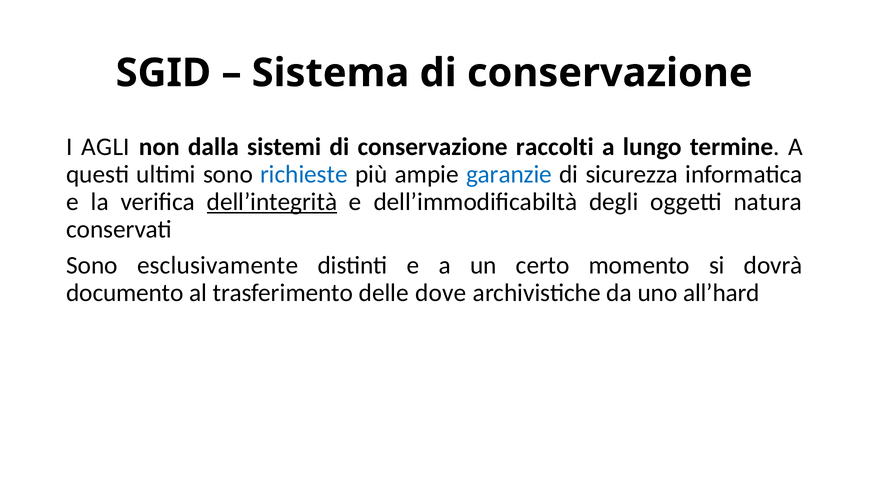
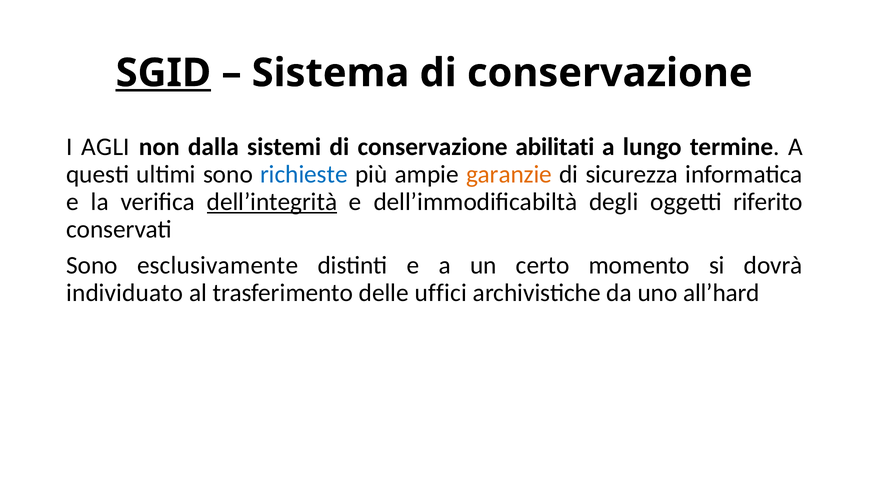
SGID underline: none -> present (163, 73)
raccolti: raccolti -> abilitati (555, 147)
garanzie colour: blue -> orange (509, 174)
natura: natura -> riferito (768, 202)
documento: documento -> individuato (125, 293)
dove: dove -> uffici (441, 293)
